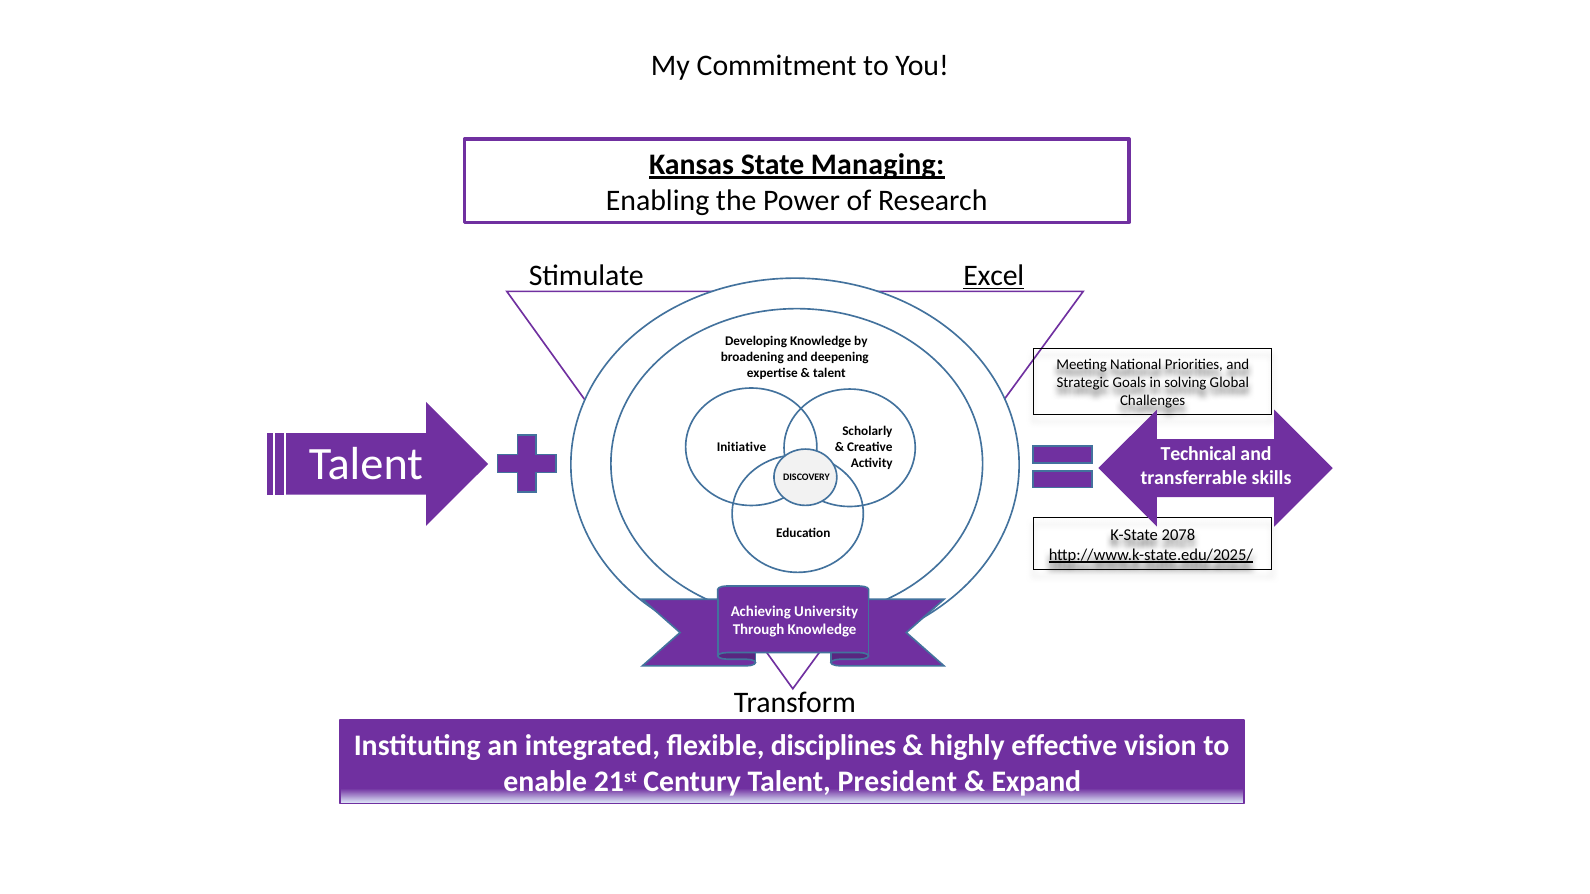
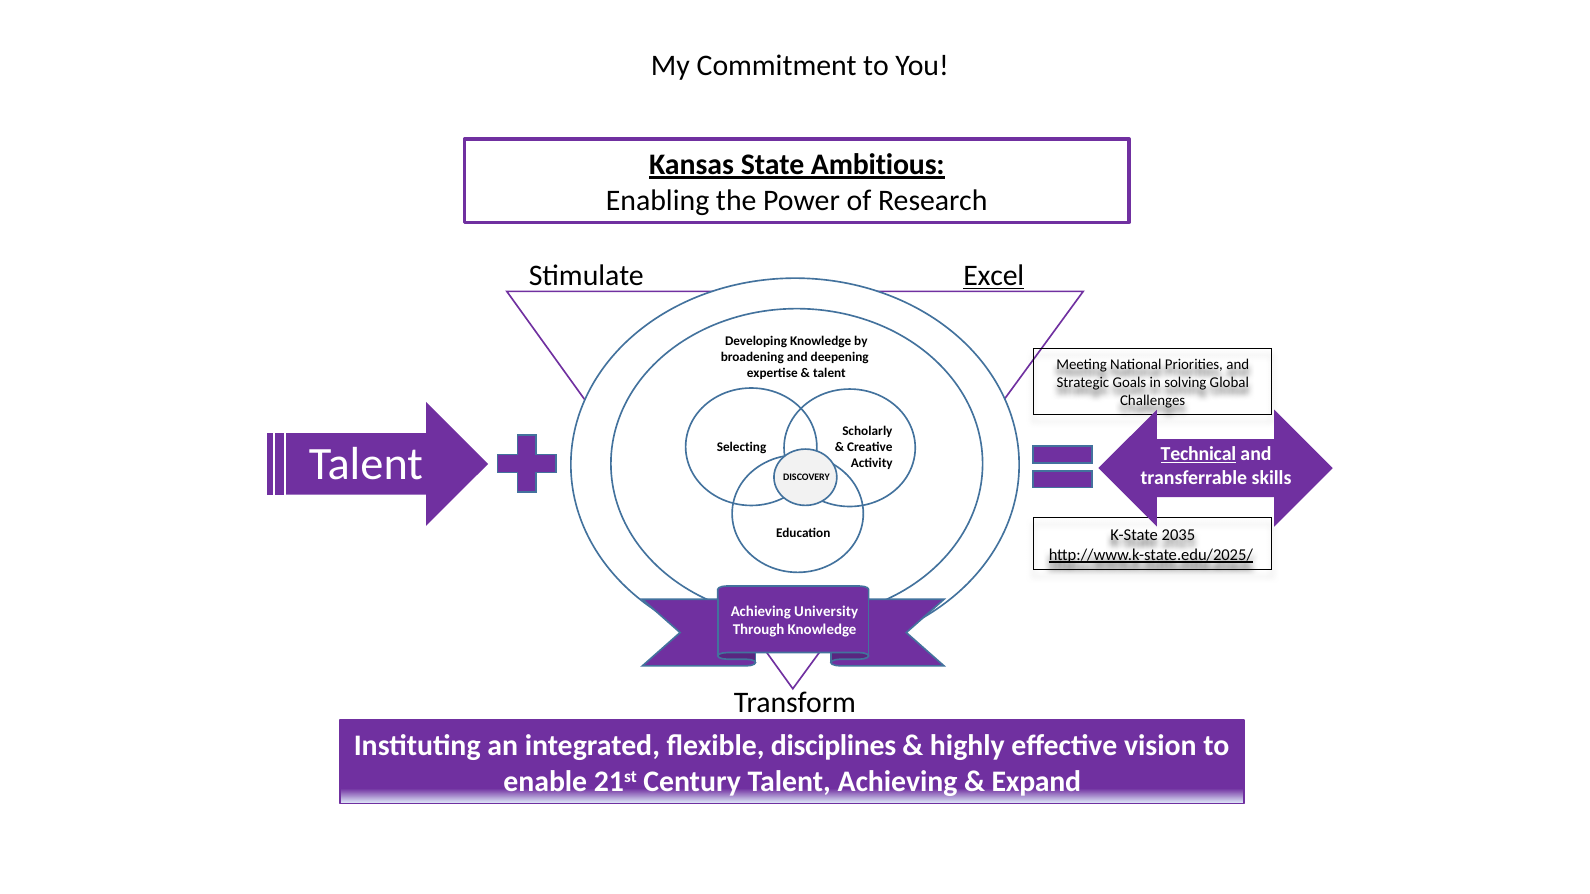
Managing: Managing -> Ambitious (878, 165)
Initiative: Initiative -> Selecting (742, 447)
Technical underline: none -> present (1198, 454)
2078: 2078 -> 2035 (1178, 535)
Talent President: President -> Achieving (897, 782)
